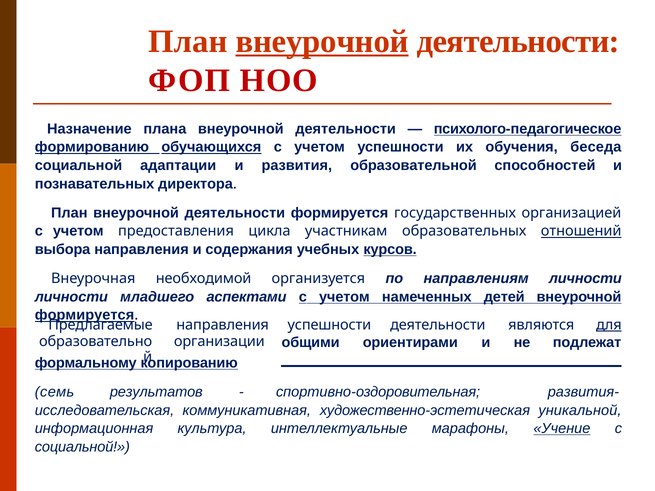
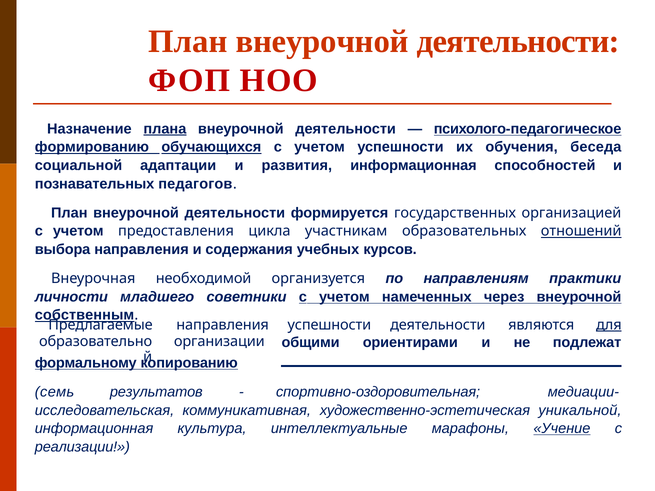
внеурочной underline: present -> none (322, 41)
плана underline: none -> present (165, 129)
развития образовательной: образовательной -> информационная (413, 166)
директора: директора -> педагогов (195, 184)
курсов underline: present -> none (390, 250)
направлениям личности: личности -> практики (585, 279)
аспектами: аспектами -> советники (247, 297)
детей: детей -> через (504, 297)
формируется: формируется -> собственным (85, 315)
развития-: развития- -> медиации- (583, 392)
социальной: социальной -> реализации (82, 447)
